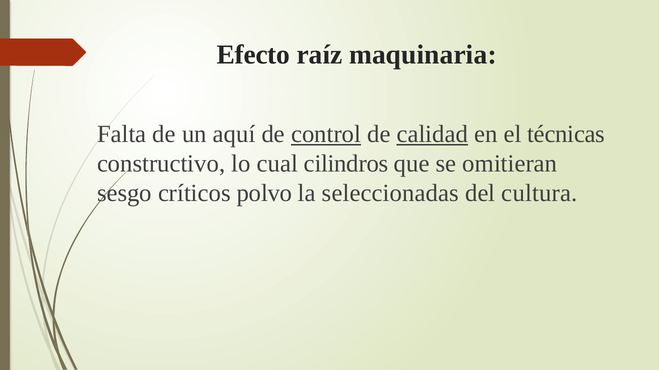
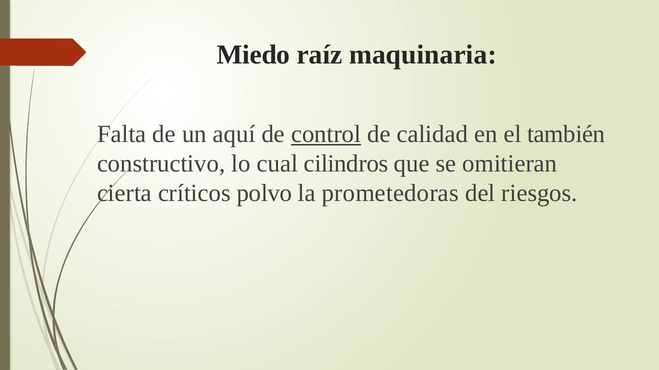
Efecto: Efecto -> Miedo (253, 55)
calidad underline: present -> none (432, 134)
técnicas: técnicas -> también (566, 134)
sesgo: sesgo -> cierta (124, 194)
seleccionadas: seleccionadas -> prometedoras (390, 194)
cultura: cultura -> riesgos (540, 194)
